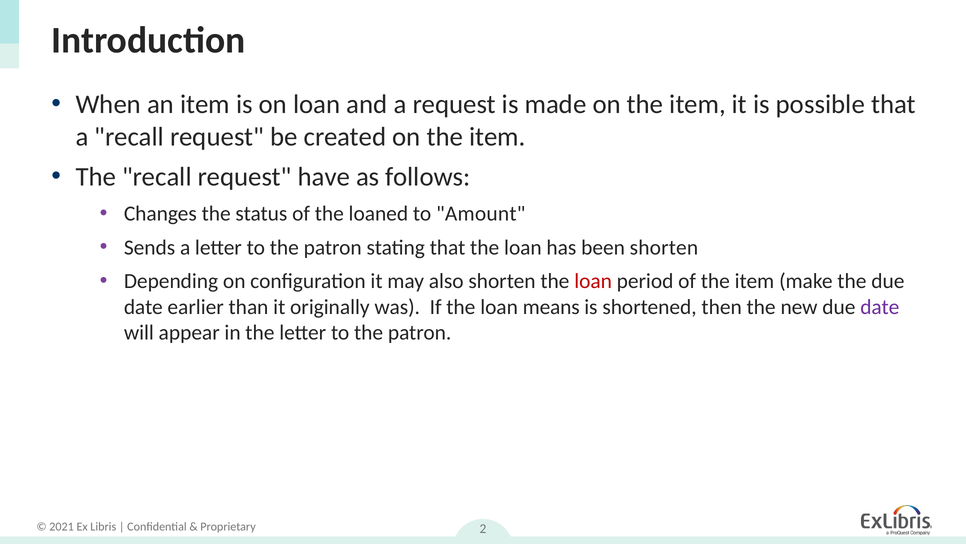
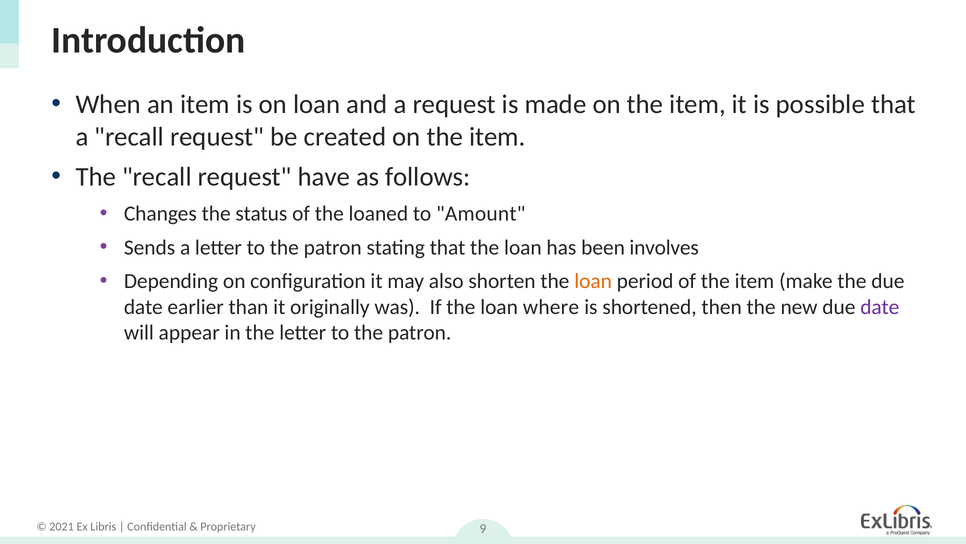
been shorten: shorten -> involves (664, 247)
loan colour: red -> orange (593, 281)
means: means -> where (551, 307)
2: 2 -> 9 (483, 528)
